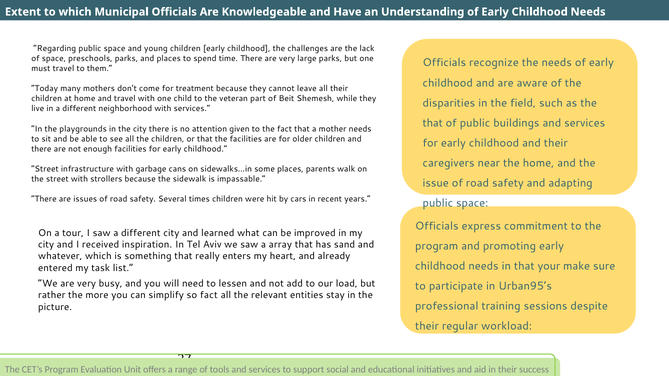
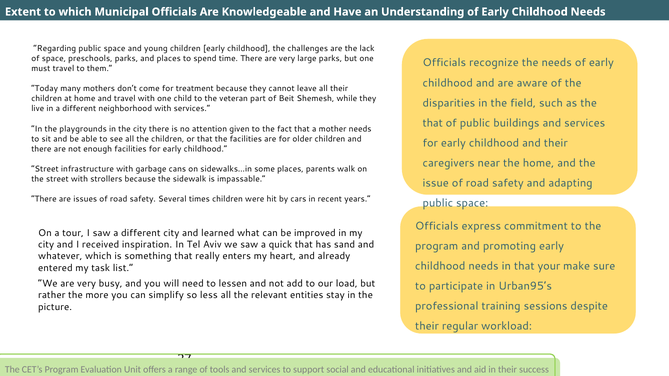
array: array -> quick (280, 245)
so fact: fact -> less (209, 295)
